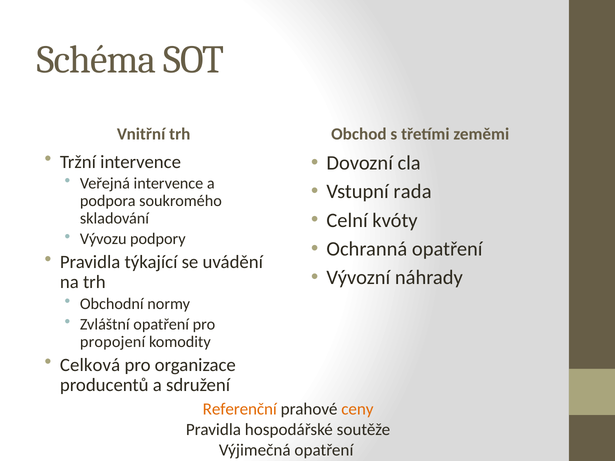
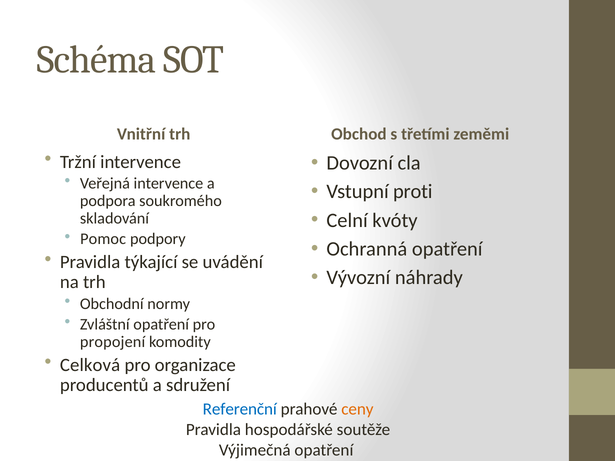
rada: rada -> proti (413, 192)
Vývozu: Vývozu -> Pomoc (103, 239)
Referenční colour: orange -> blue (240, 409)
